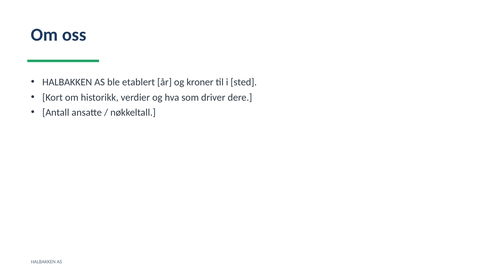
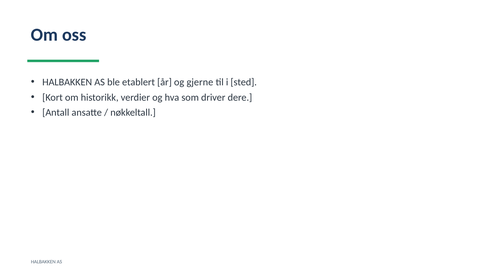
kroner: kroner -> gjerne (200, 82)
